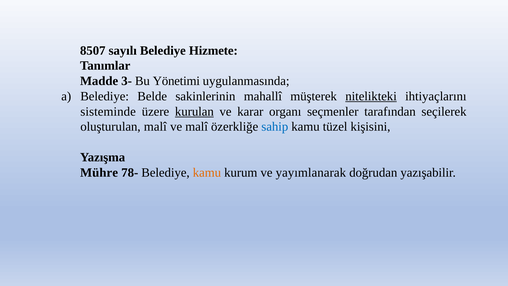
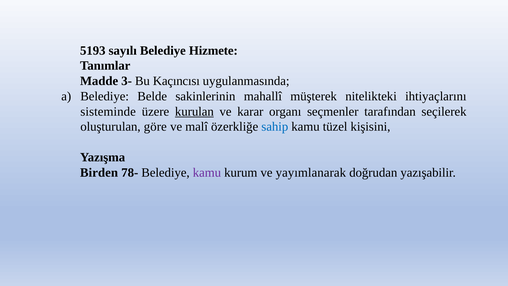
8507: 8507 -> 5193 (93, 50)
Yönetimi: Yönetimi -> Kaçıncısı (176, 81)
nitelikteki underline: present -> none (371, 96)
oluşturulan malî: malî -> göre (155, 127)
Mühre: Mühre -> Birden (99, 172)
kamu colour: orange -> purple (207, 172)
